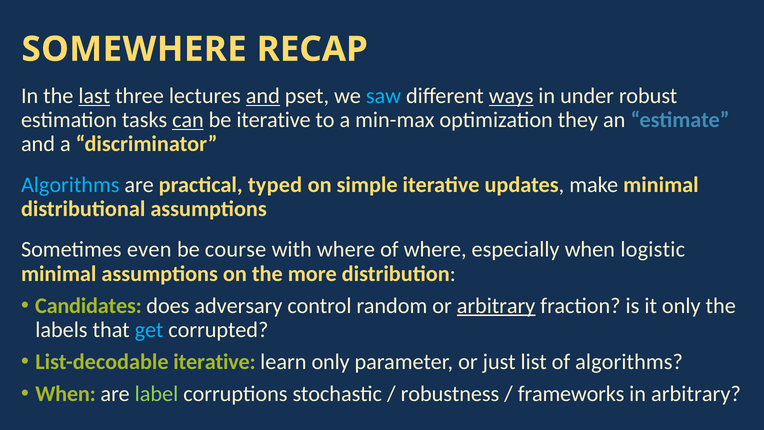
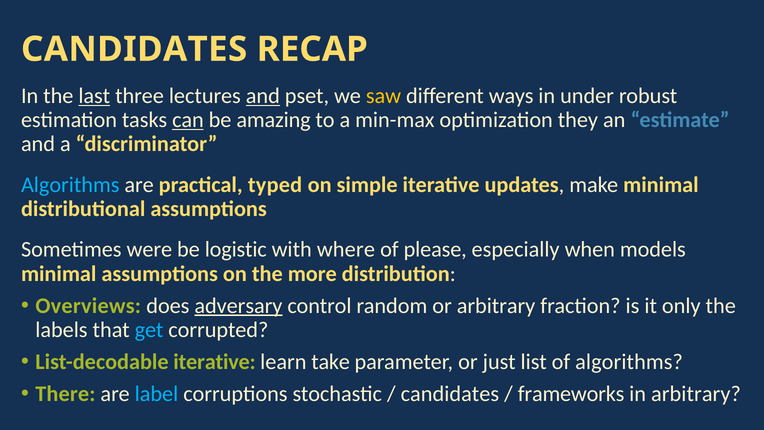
SOMEWHERE: SOMEWHERE -> CANDIDATES (134, 49)
saw colour: light blue -> yellow (384, 96)
ways underline: present -> none (511, 96)
be iterative: iterative -> amazing (274, 120)
even: even -> were (149, 249)
course: course -> logistic (236, 249)
of where: where -> please (435, 249)
logistic: logistic -> models (653, 249)
Candidates: Candidates -> Overviews (88, 305)
adversary underline: none -> present (238, 305)
arbitrary underline: present -> none (496, 305)
learn only: only -> take (331, 361)
When: When -> There (65, 393)
label colour: light green -> light blue (156, 393)
robustness: robustness -> candidates (450, 393)
